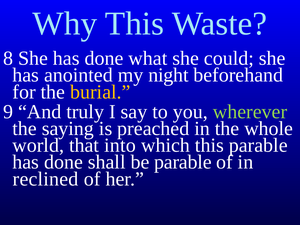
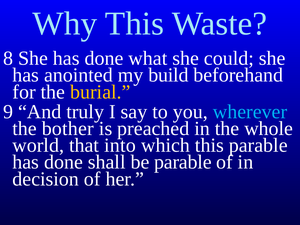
night: night -> build (168, 75)
wherever colour: light green -> light blue (250, 112)
saying: saying -> bother (68, 129)
reclined: reclined -> decision (46, 179)
